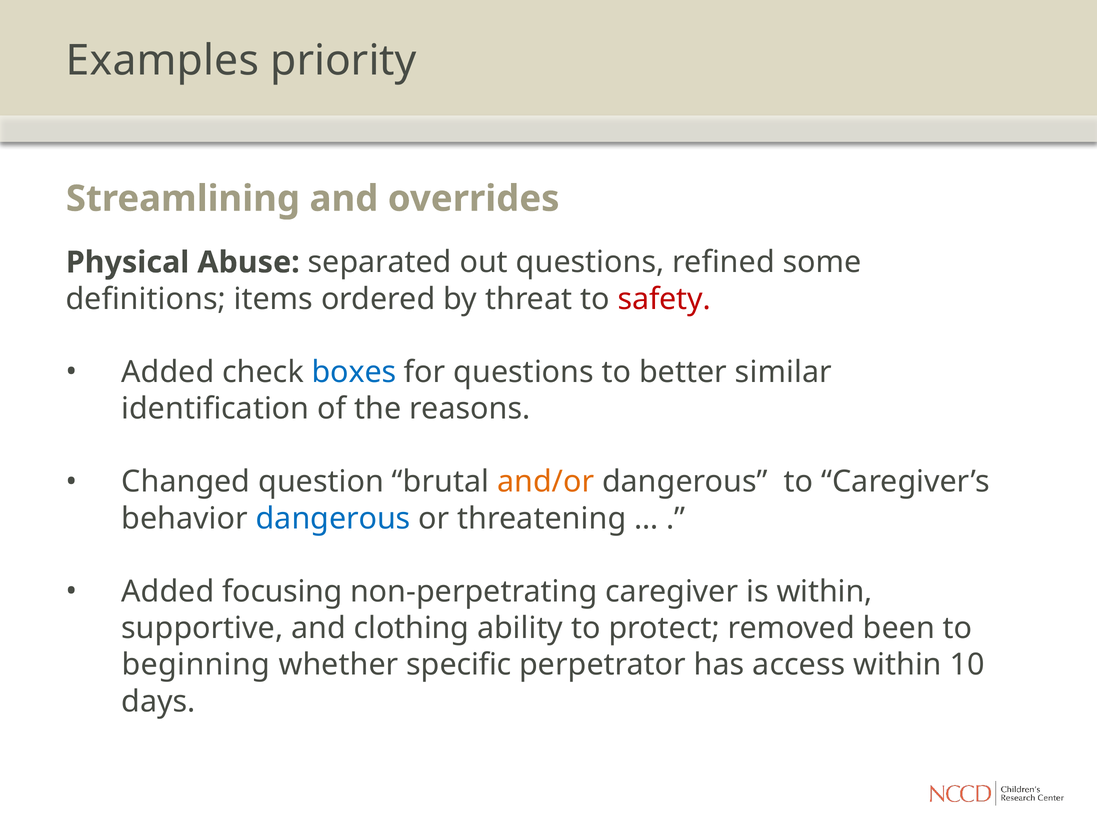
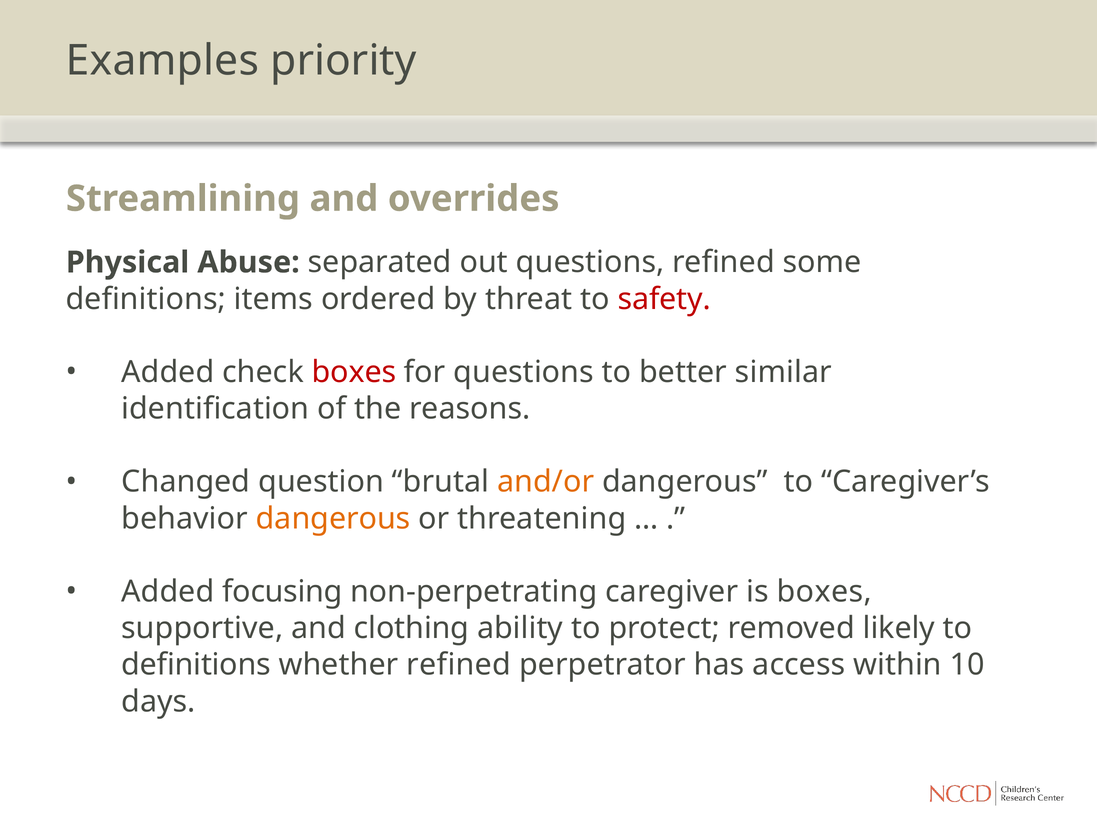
boxes colour: blue -> red (354, 372)
dangerous colour: blue -> orange (333, 518)
is within: within -> boxes (824, 592)
been: been -> likely (899, 628)
beginning: beginning -> definitions (196, 665)
whether specific: specific -> refined (459, 665)
